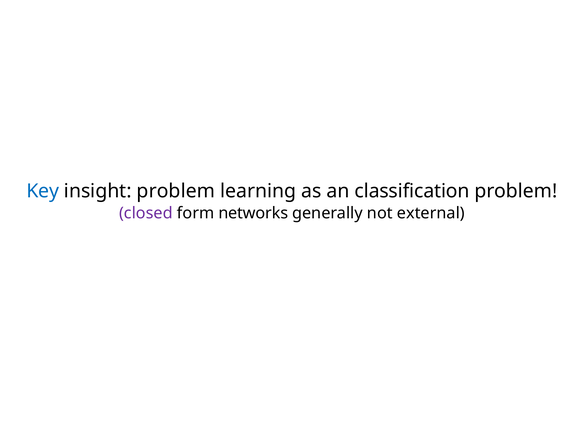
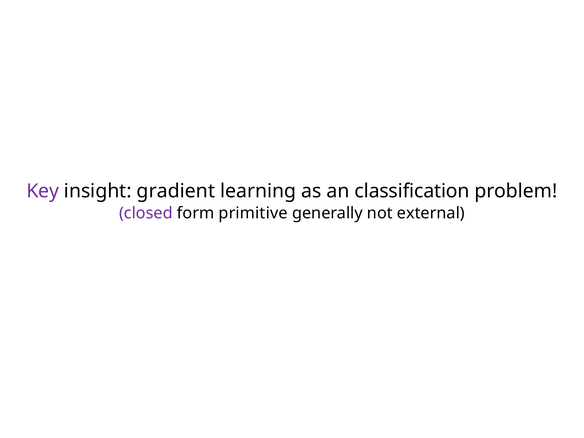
Key colour: blue -> purple (43, 191)
insight problem: problem -> gradient (176, 191)
networks: networks -> primitive (253, 213)
